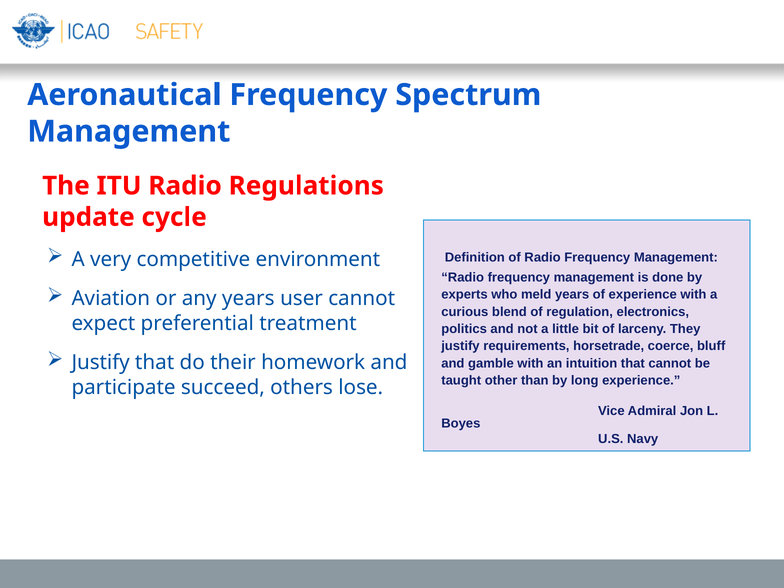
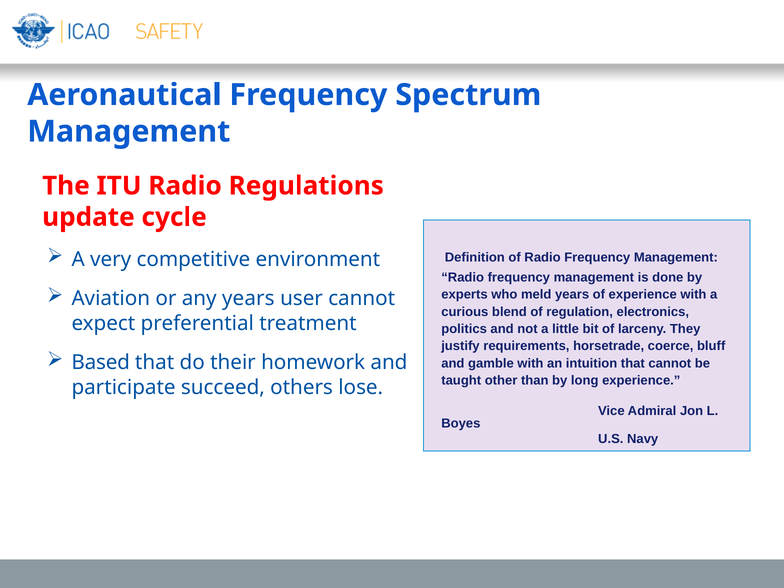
Justify: Justify -> Based (101, 363)
